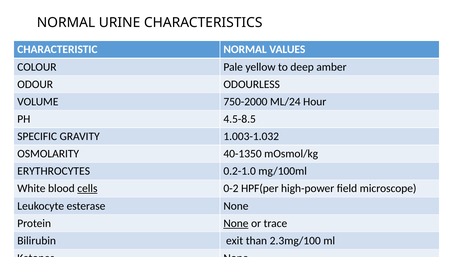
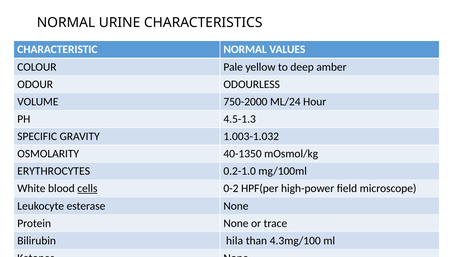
4.5-8.5: 4.5-8.5 -> 4.5-1.3 (240, 119)
None underline: present -> none (236, 223)
exit: exit -> hila (235, 241)
2.3mg/100: 2.3mg/100 -> 4.3mg/100 (295, 241)
